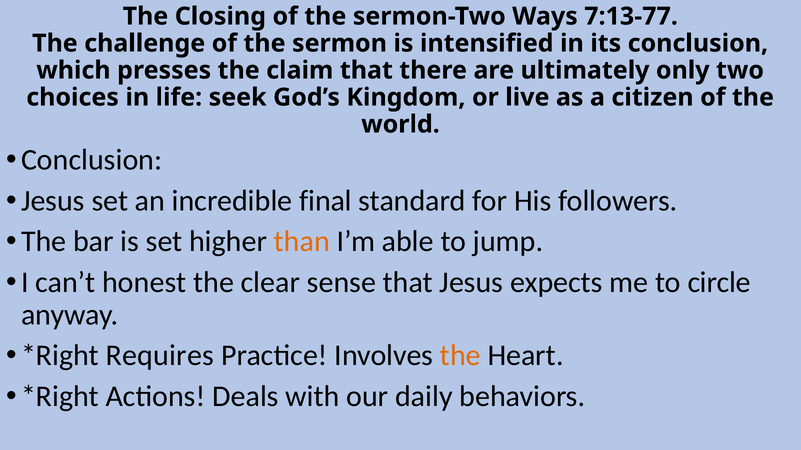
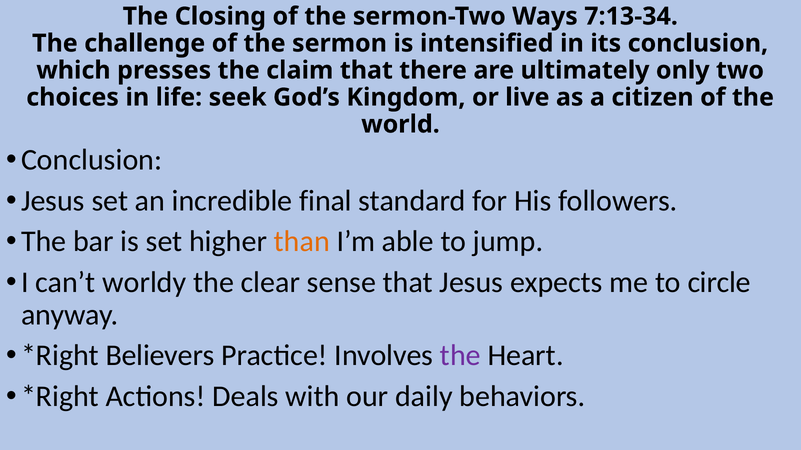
7:13-77: 7:13-77 -> 7:13-34 (631, 16)
honest: honest -> worldy (144, 283)
Requires: Requires -> Believers (160, 356)
the colour: orange -> purple (460, 356)
